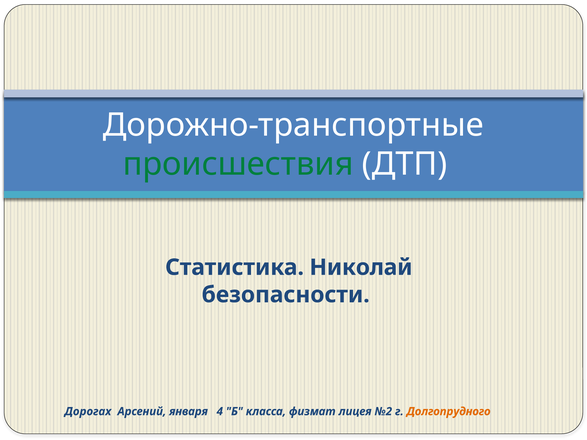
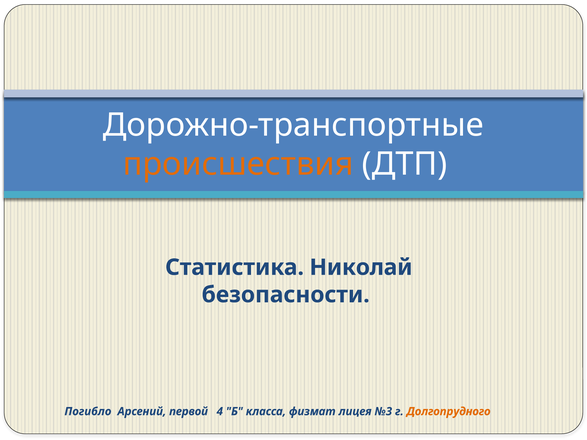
происшествия colour: green -> orange (238, 164)
Дорогах: Дорогах -> Погибло (88, 412)
января: января -> первой (189, 412)
№2: №2 -> №3 (383, 412)
